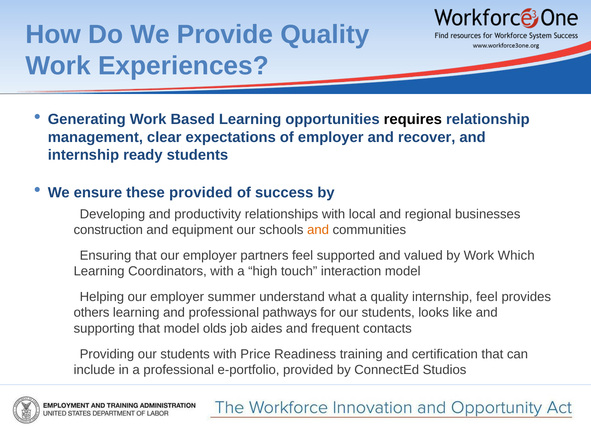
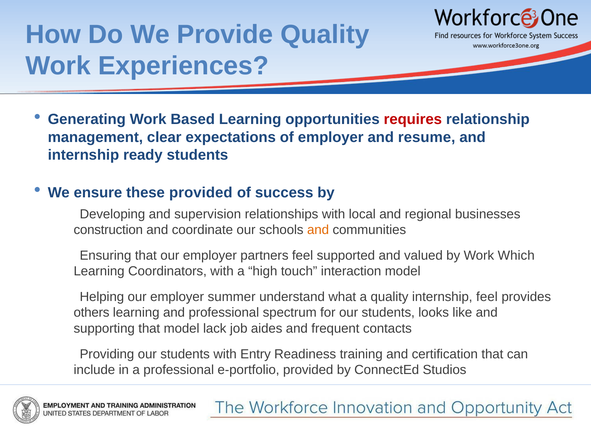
requires colour: black -> red (413, 119)
recover: recover -> resume (427, 137)
productivity: productivity -> supervision (208, 214)
equipment: equipment -> coordinate (202, 229)
pathways: pathways -> spectrum (290, 312)
olds: olds -> lack (215, 328)
Price: Price -> Entry (256, 353)
